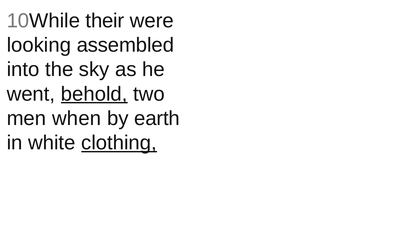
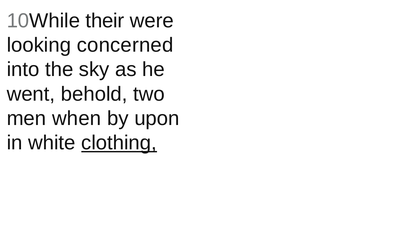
assembled: assembled -> concerned (125, 45)
behold underline: present -> none (94, 94)
earth: earth -> upon (157, 118)
